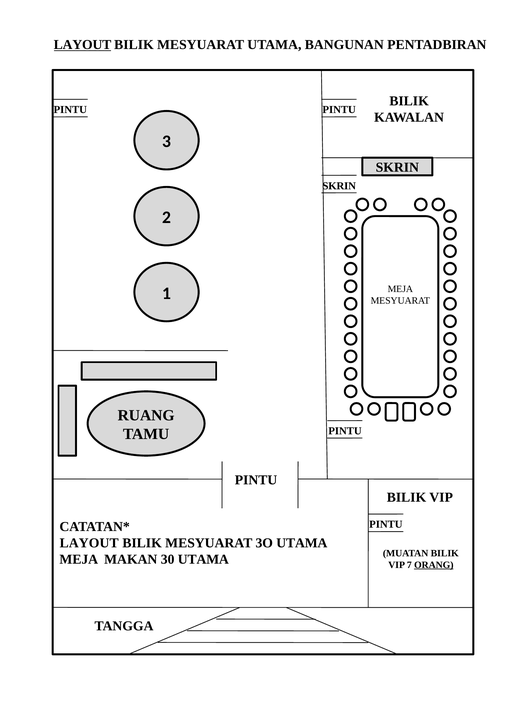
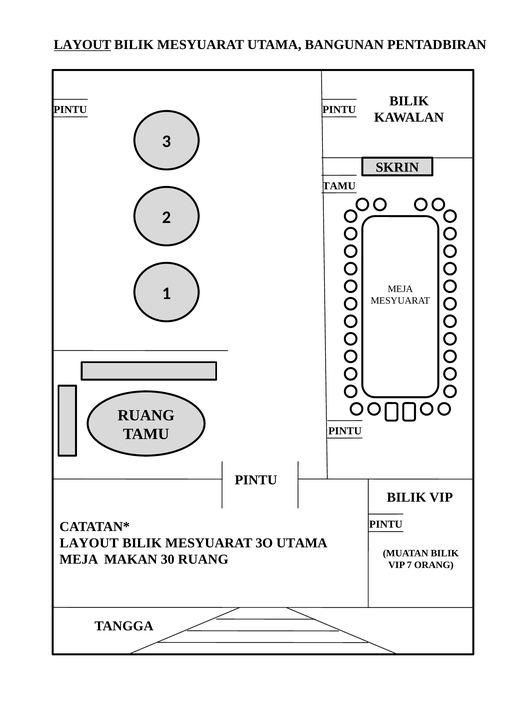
SKRIN: SKRIN -> TAMU (339, 186)
30 UTAMA: UTAMA -> RUANG (203, 560)
ORANG underline: present -> none (434, 565)
